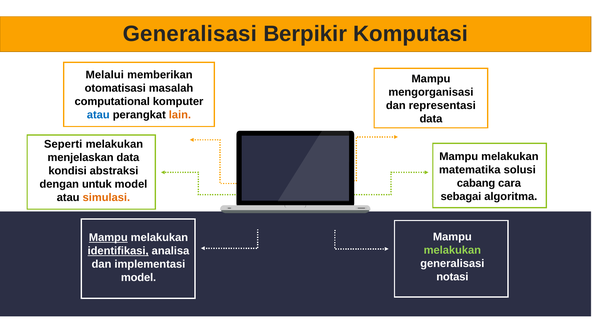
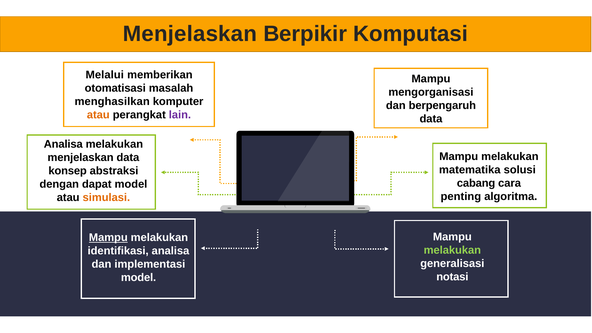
Generalisasi: Generalisasi -> Menjelaskan (190, 34)
computational: computational -> menghasilkan (112, 101)
representasi: representasi -> berpengaruh (442, 106)
atau colour: blue -> orange (98, 115)
lain colour: orange -> purple (180, 115)
Seperti: Seperti -> Analisa (63, 144)
kondisi: kondisi -> konsep (68, 171)
untuk: untuk -> dapat (97, 184)
sebagai: sebagai -> penting (461, 196)
identifikasi underline: present -> none (118, 251)
